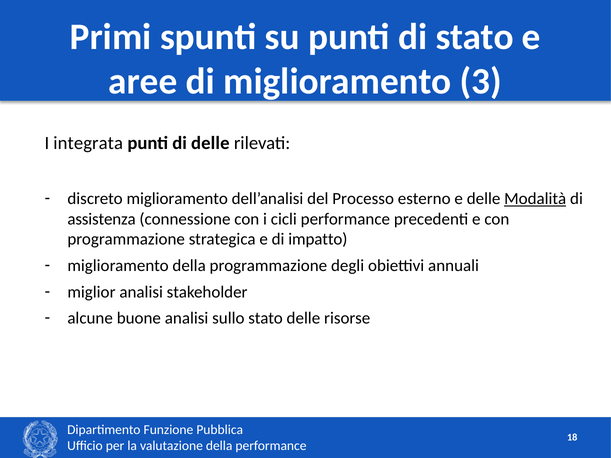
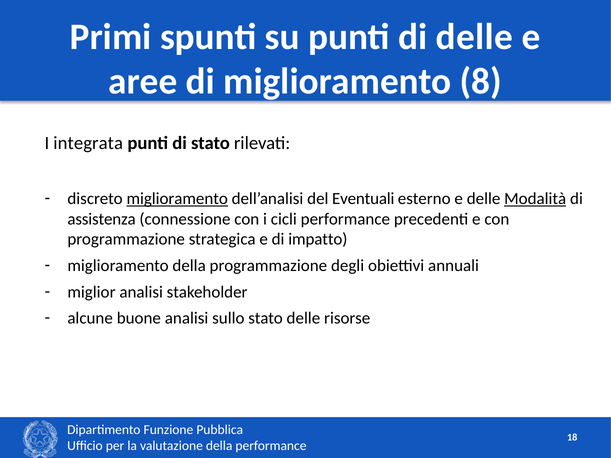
di stato: stato -> delle (474, 37)
3: 3 -> 8 (481, 82)
di delle: delle -> stato (210, 143)
miglioramento underline: none -> present (177, 199)
Processo: Processo -> Eventuali (363, 199)
